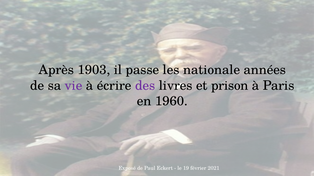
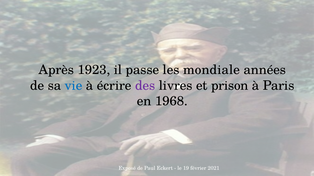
1903: 1903 -> 1923 (94, 70)
nationale: nationale -> mondiale (211, 70)
vie colour: purple -> blue (74, 86)
1960: 1960 -> 1968 (171, 102)
